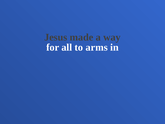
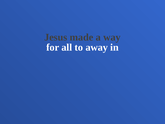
arms: arms -> away (97, 47)
